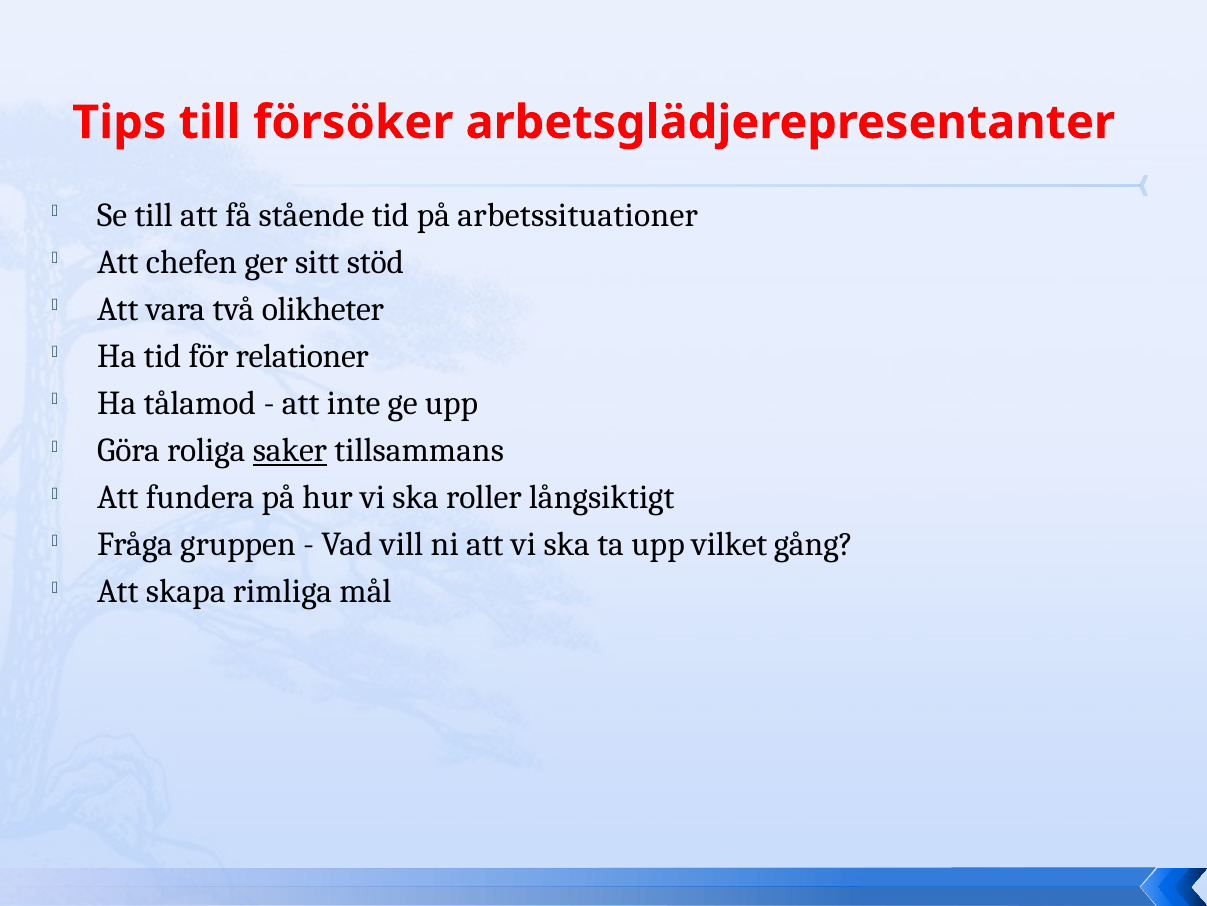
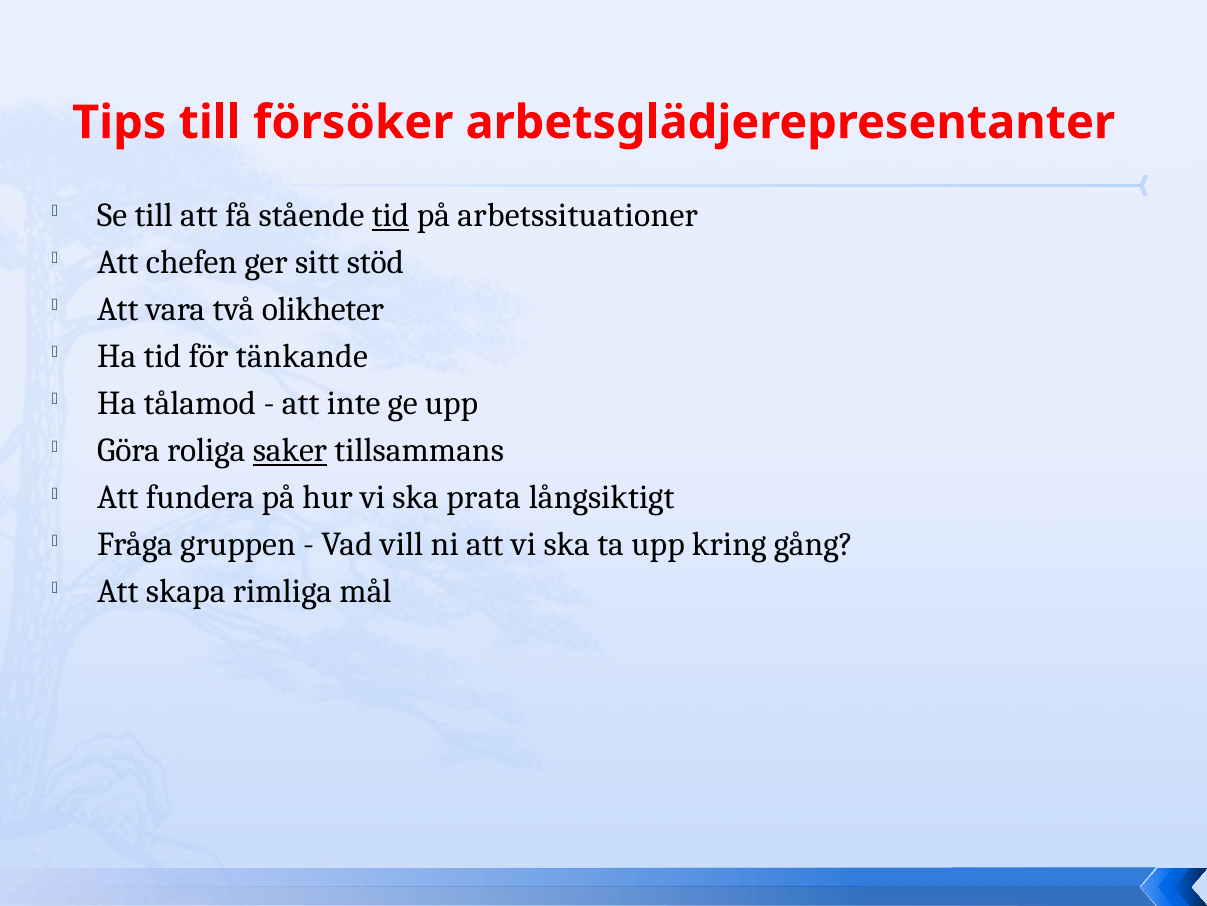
tid underline: none -> present (391, 215)
relationer: relationer -> tänkande (302, 356)
roller: roller -> prata (484, 497)
vilket: vilket -> kring (729, 544)
